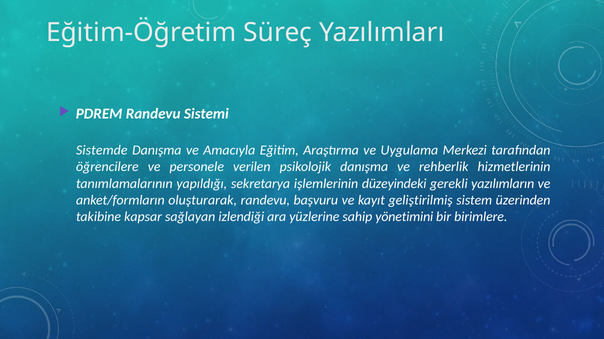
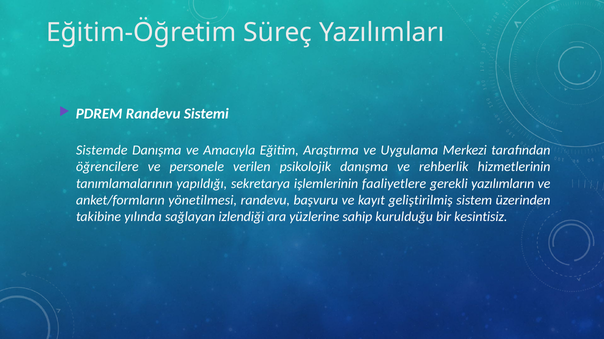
düzeyindeki: düzeyindeki -> faaliyetlere (394, 184)
oluşturarak: oluşturarak -> yönetilmesi (203, 200)
kapsar: kapsar -> yılında (143, 217)
yönetimini: yönetimini -> kurulduğu (404, 217)
birimlere: birimlere -> kesintisiz (481, 217)
